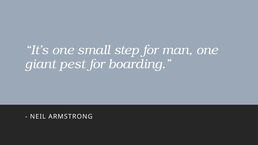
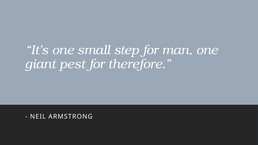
boarding: boarding -> therefore (140, 64)
